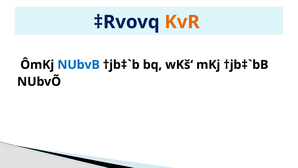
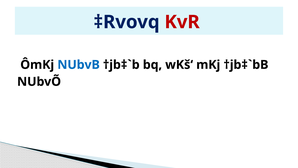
KvR colour: orange -> red (182, 22)
